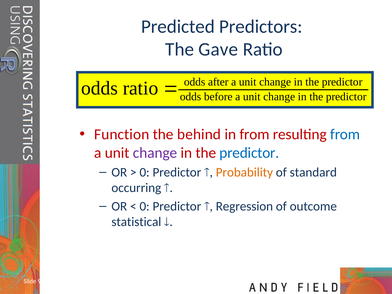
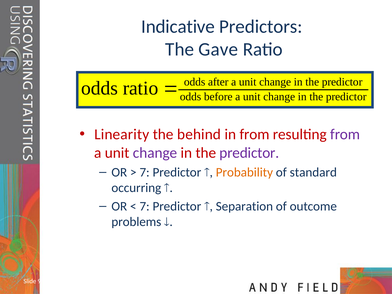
Predicted: Predicted -> Indicative (178, 26)
Function: Function -> Linearity (122, 134)
from colour: blue -> purple (345, 134)
predictor colour: blue -> purple (249, 153)
0: 0 -> 7 (145, 172)
0: 0 -> 7 (145, 206)
Regression: Regression -> Separation (244, 206)
statistical: statistical -> problems (136, 222)
